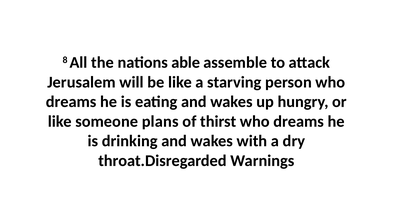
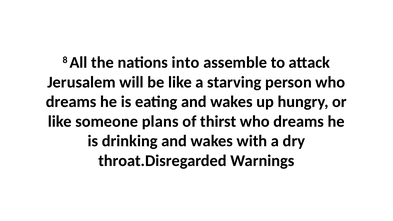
able: able -> into (186, 63)
